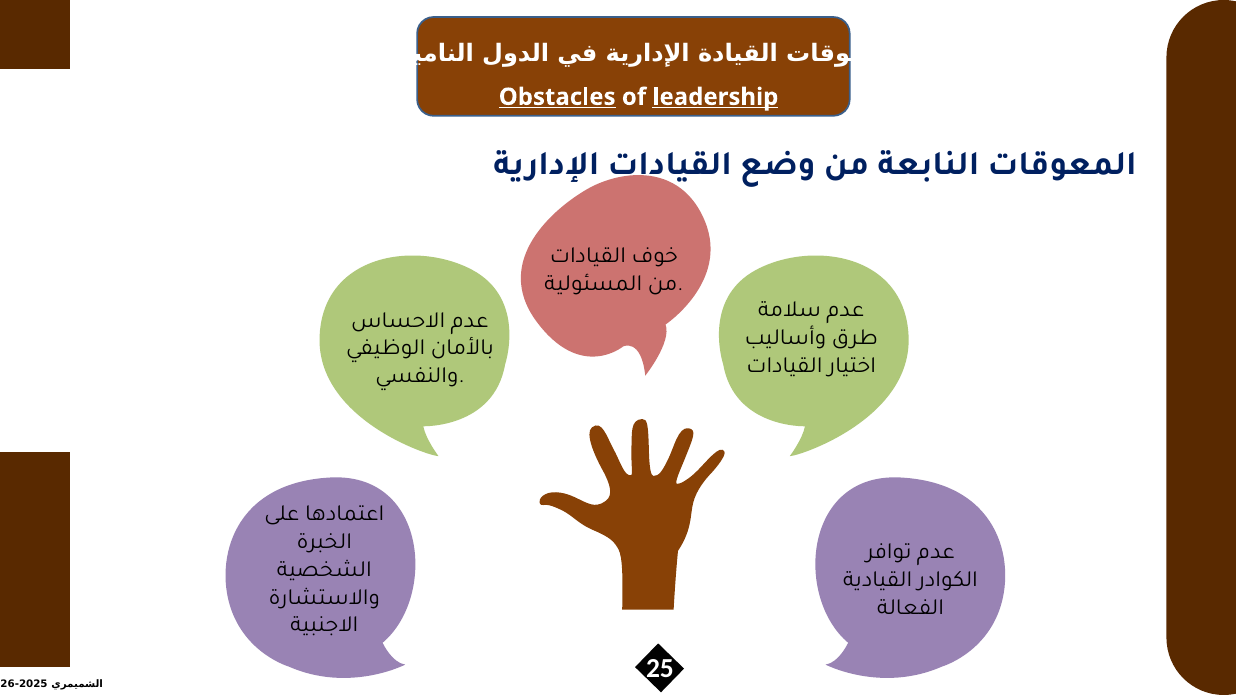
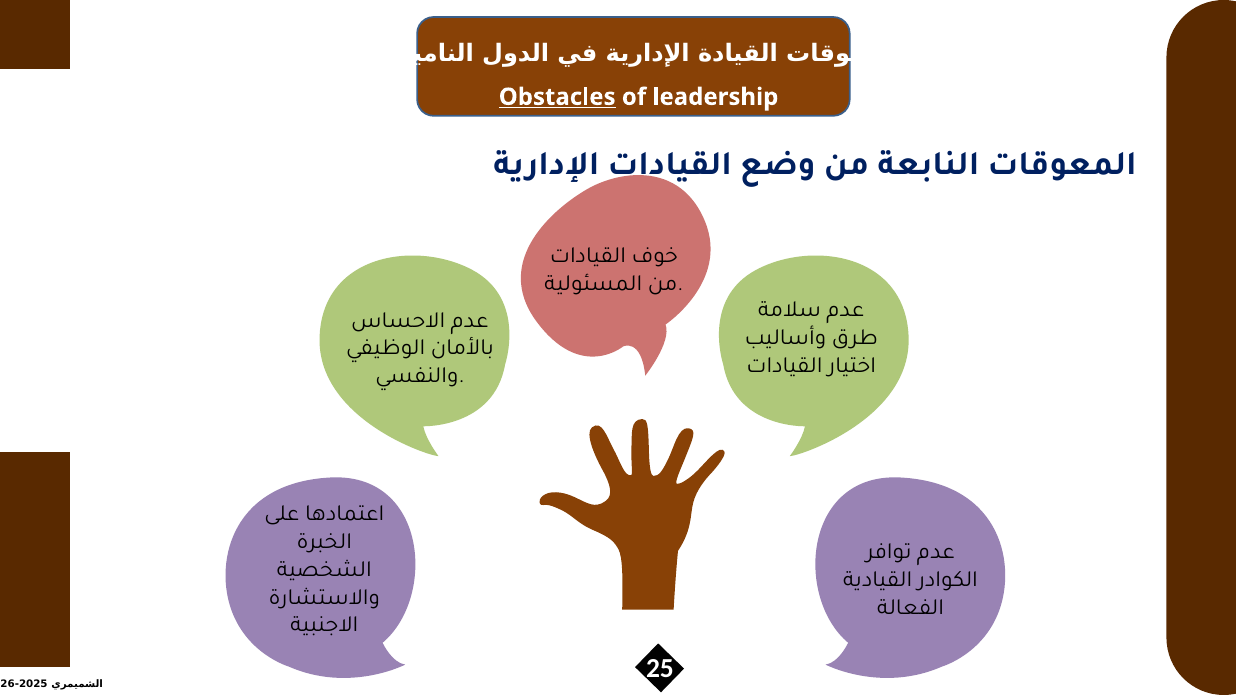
leadership underline: present -> none (715, 97)
